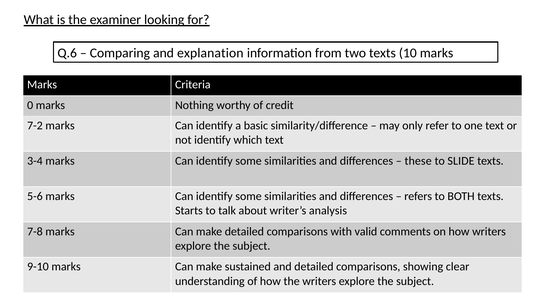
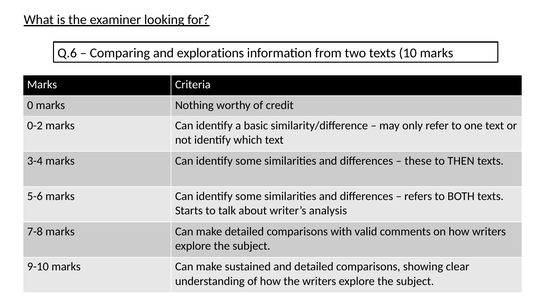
explanation: explanation -> explorations (210, 53)
7-2: 7-2 -> 0-2 (35, 126)
SLIDE: SLIDE -> THEN (461, 161)
